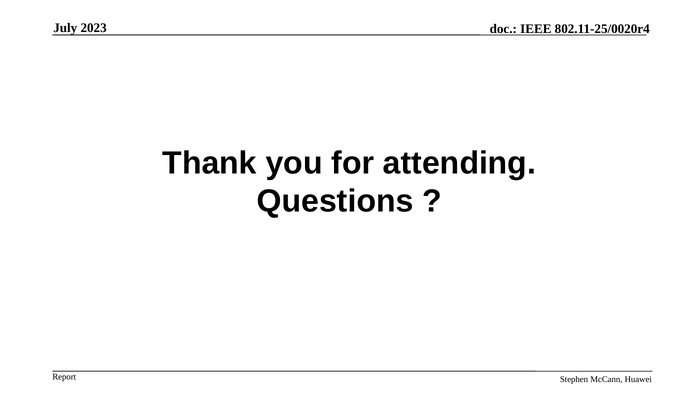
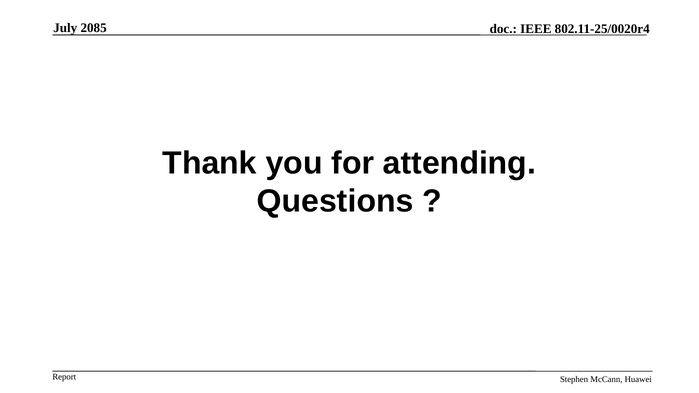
2023: 2023 -> 2085 (94, 28)
